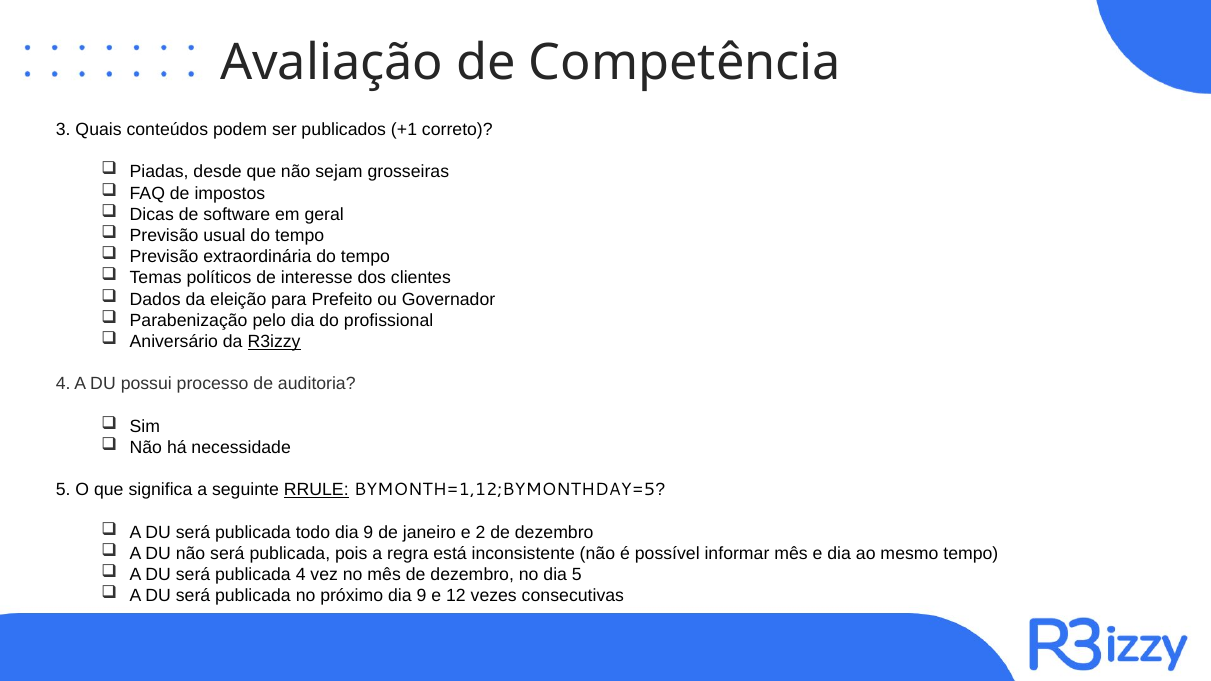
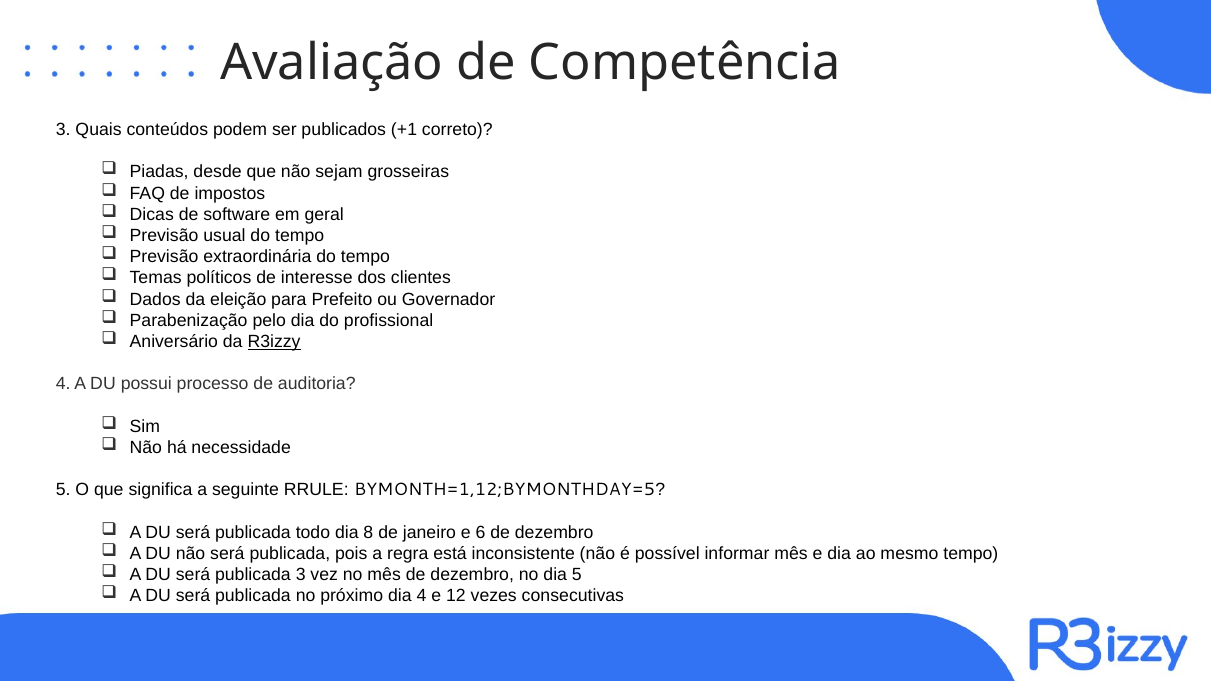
RRULE underline: present -> none (316, 490)
todo dia 9: 9 -> 8 (368, 533)
2: 2 -> 6 (480, 533)
publicada 4: 4 -> 3 (301, 575)
próximo dia 9: 9 -> 4 (422, 596)
